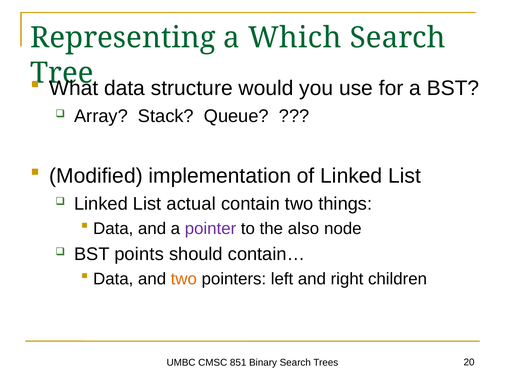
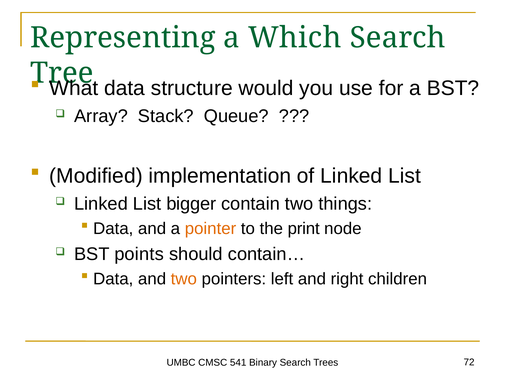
actual: actual -> bigger (191, 204)
pointer colour: purple -> orange (211, 228)
also: also -> print (304, 228)
851: 851 -> 541 (238, 362)
20: 20 -> 72 (469, 362)
